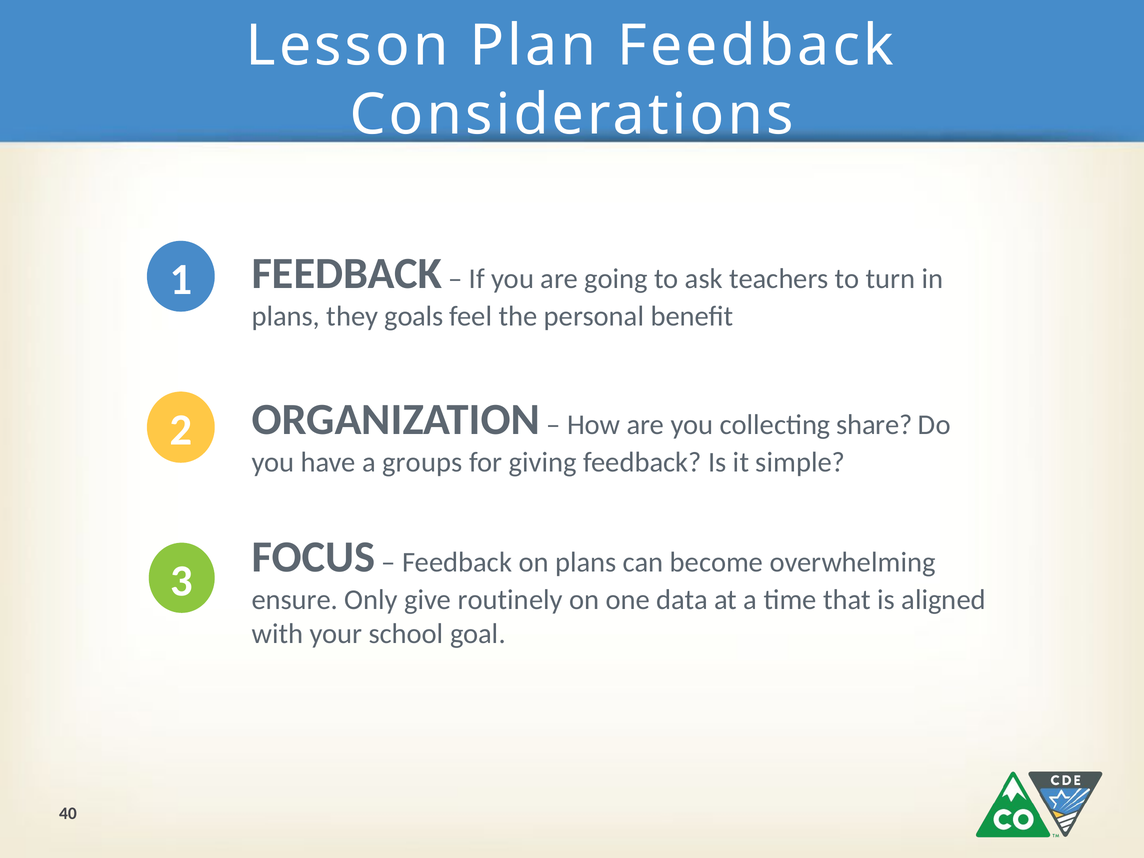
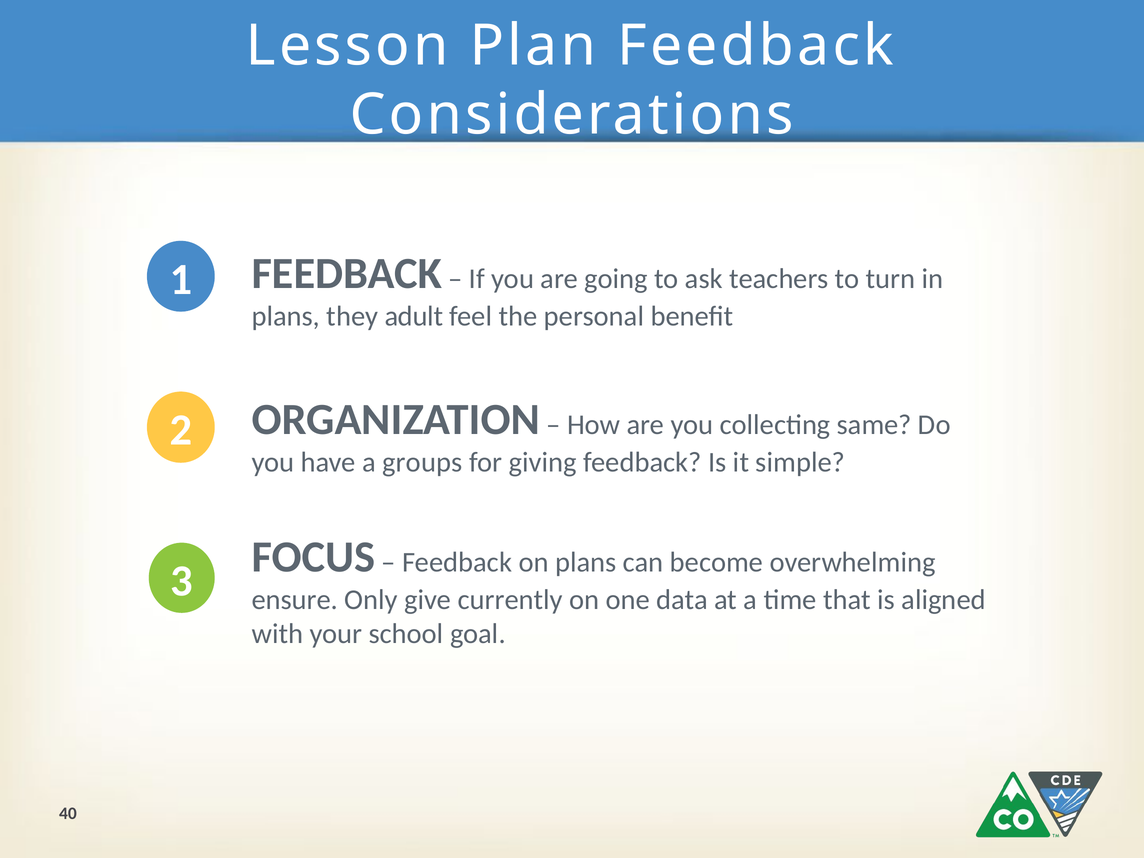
goals: goals -> adult (414, 316)
share: share -> same (874, 425)
routinely: routinely -> currently (510, 600)
